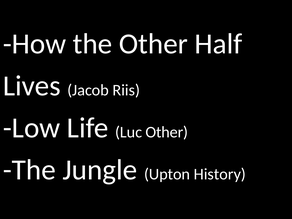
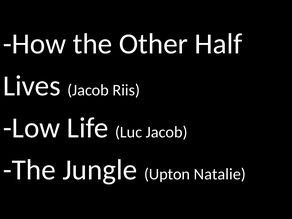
Luc Other: Other -> Jacob (167, 132)
History: History -> Natalie (220, 174)
